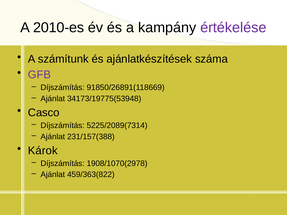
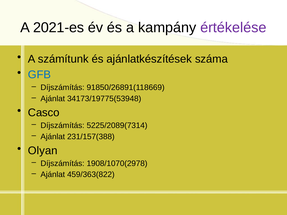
2010-es: 2010-es -> 2021-es (59, 28)
GFB colour: purple -> blue (39, 75)
Károk: Károk -> Olyan (43, 151)
